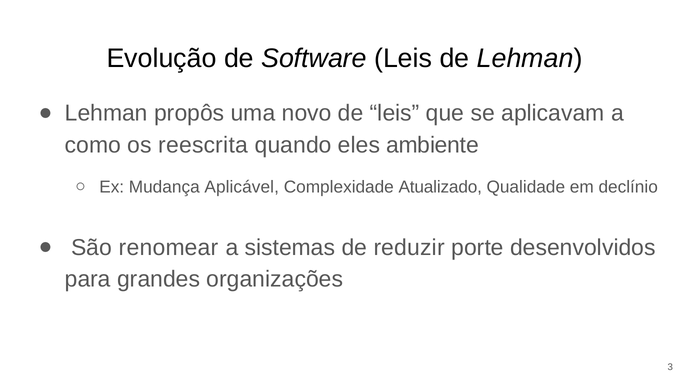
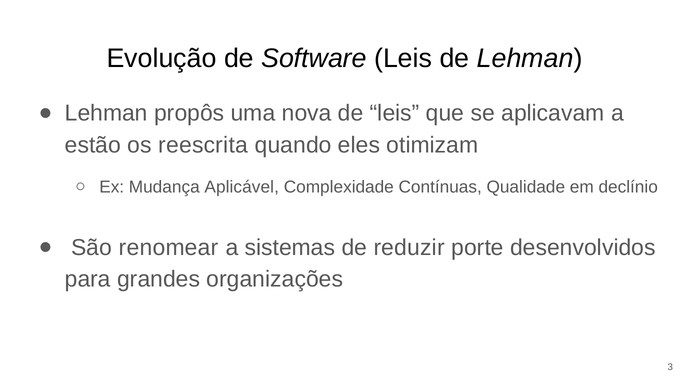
novo: novo -> nova (307, 113)
como: como -> estão (93, 145)
ambiente: ambiente -> otimizam (432, 145)
Atualizado: Atualizado -> Contínuas (440, 187)
